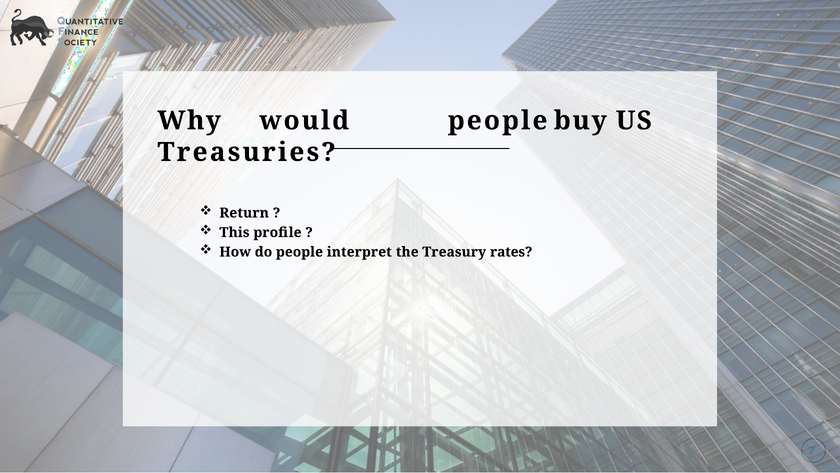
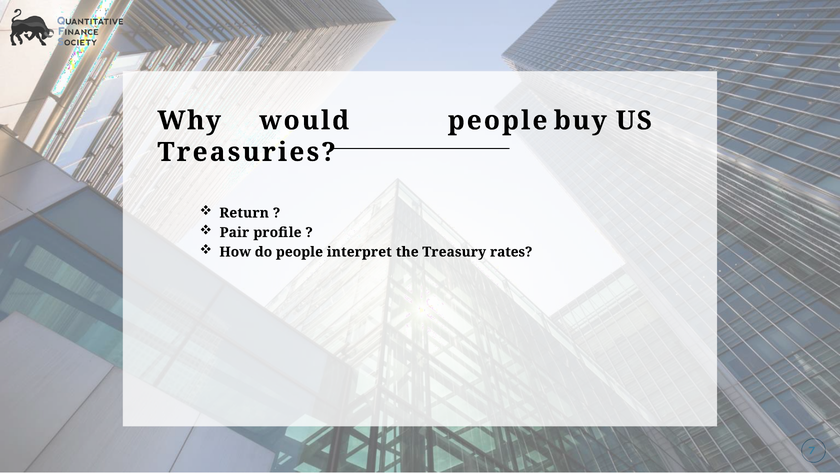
This: This -> Pair (234, 232)
